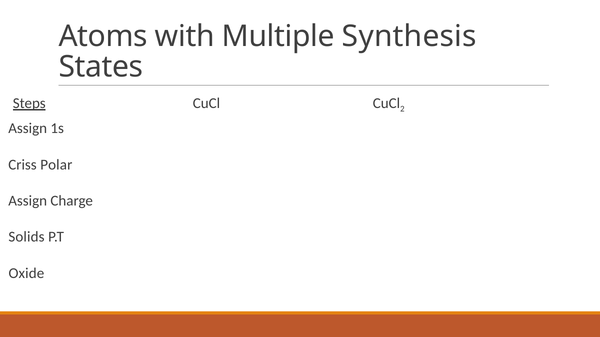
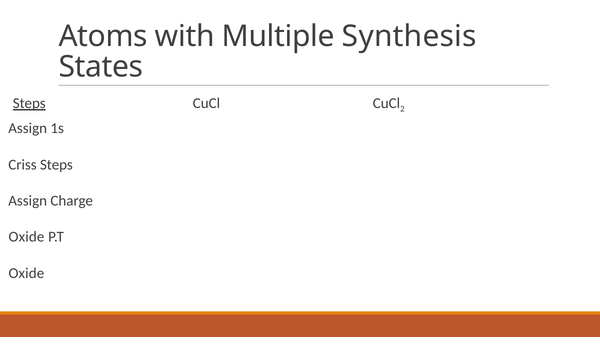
Criss Polar: Polar -> Steps (56, 165)
Solids: Solids -> Oxide (26, 237)
